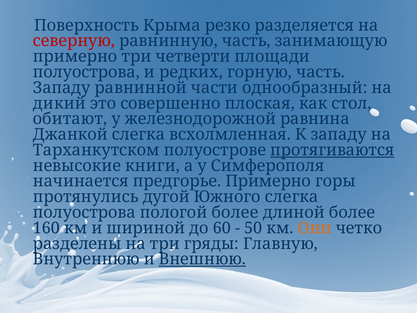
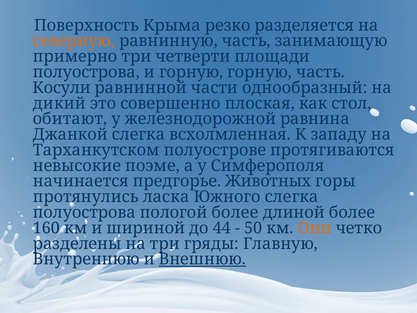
северную colour: red -> orange (74, 41)
и редких: редких -> горную (191, 72)
Западу: Западу -> Косули (62, 88)
протягиваются underline: present -> none (332, 150)
книги: книги -> поэме (153, 166)
предгорье Примерно: Примерно -> Животных (268, 181)
дугой: дугой -> ласка (166, 197)
60: 60 -> 44 (222, 228)
